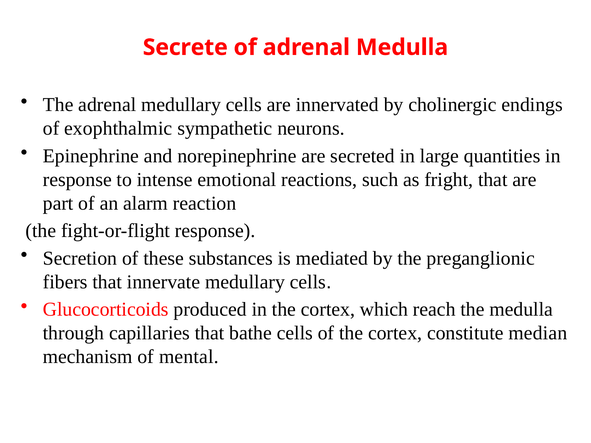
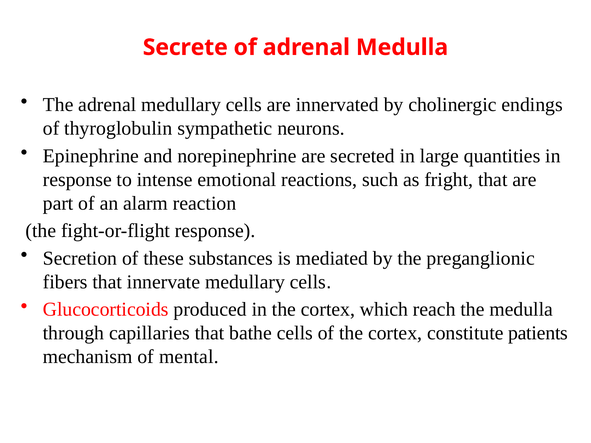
exophthalmic: exophthalmic -> thyroglobulin (118, 128)
median: median -> patients (538, 333)
